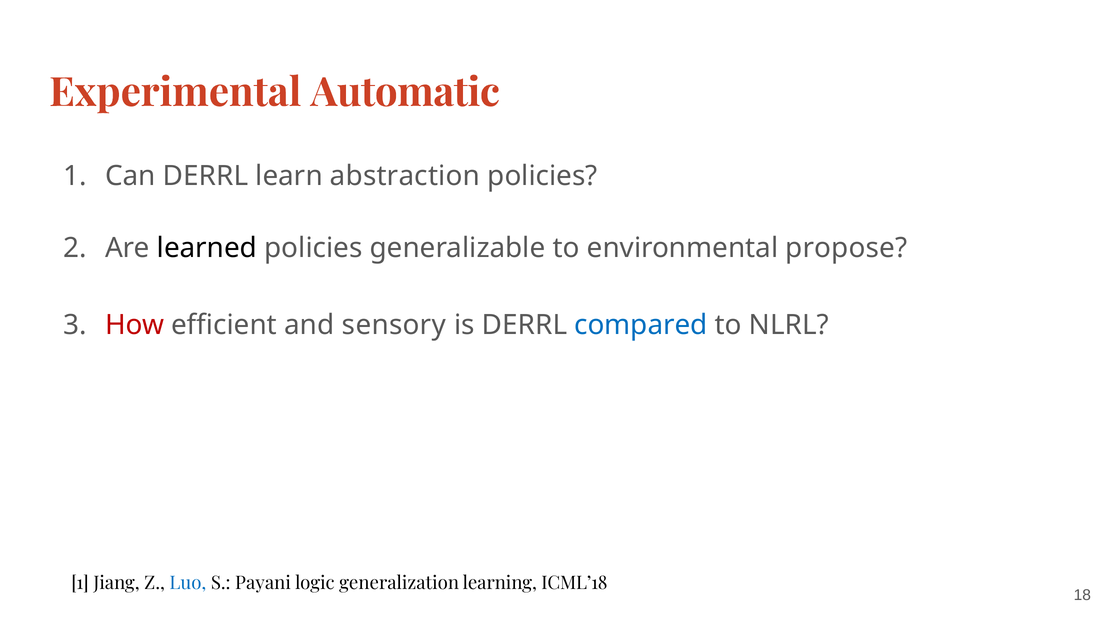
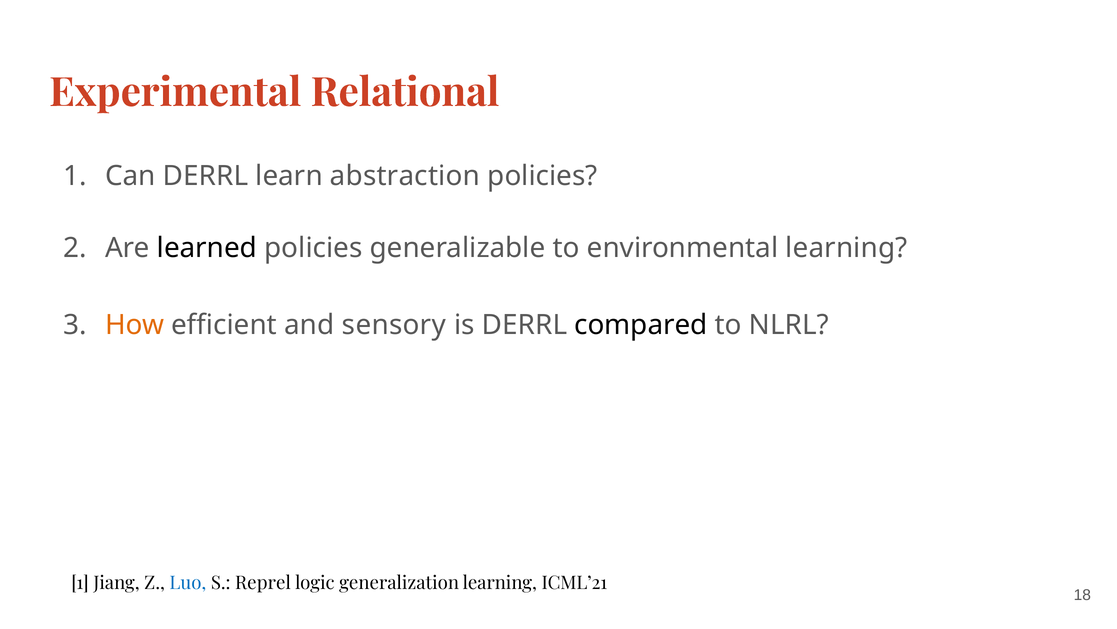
Automatic: Automatic -> Relational (405, 93)
environmental propose: propose -> learning (846, 248)
How colour: red -> orange (135, 325)
compared colour: blue -> black (641, 325)
Payani: Payani -> Reprel (263, 582)
ICML’18: ICML’18 -> ICML’21 (574, 582)
